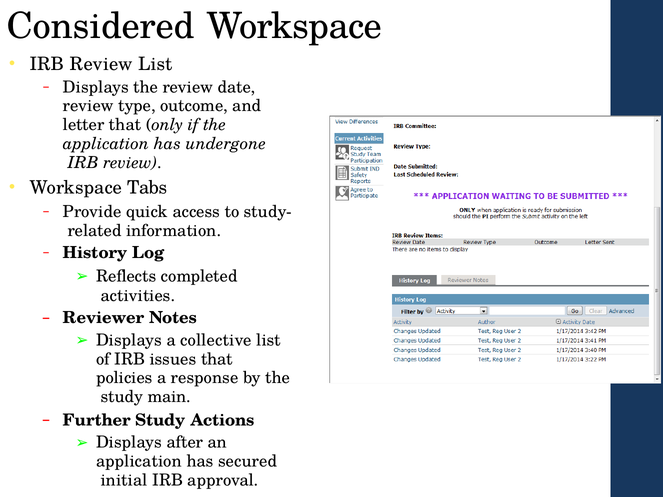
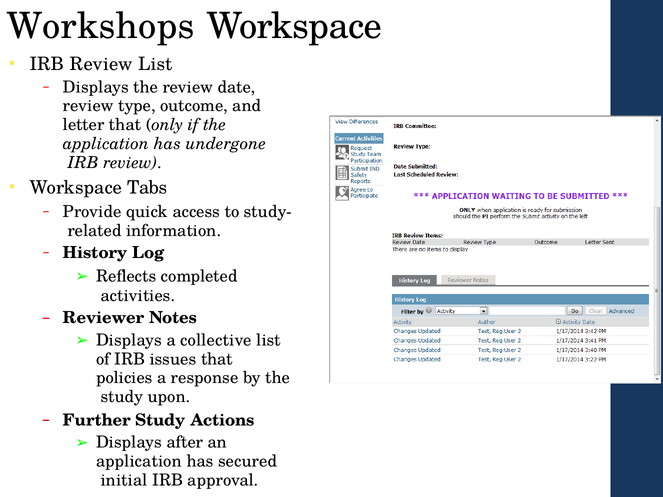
Considered: Considered -> Workshops (101, 26)
main: main -> upon (169, 397)
